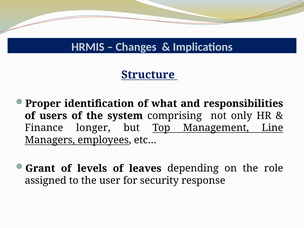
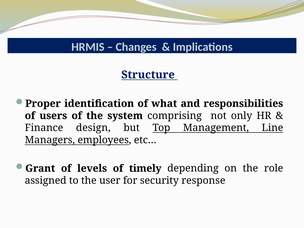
longer: longer -> design (93, 128)
leaves: leaves -> timely (145, 168)
